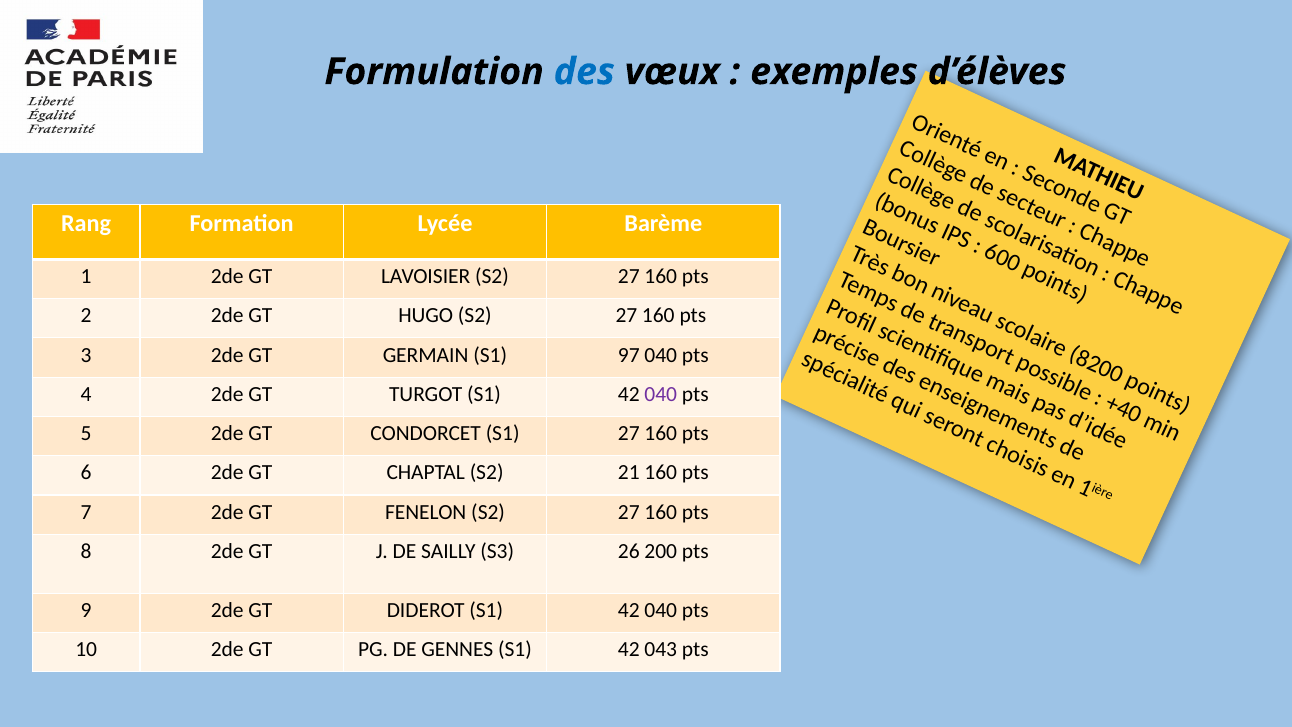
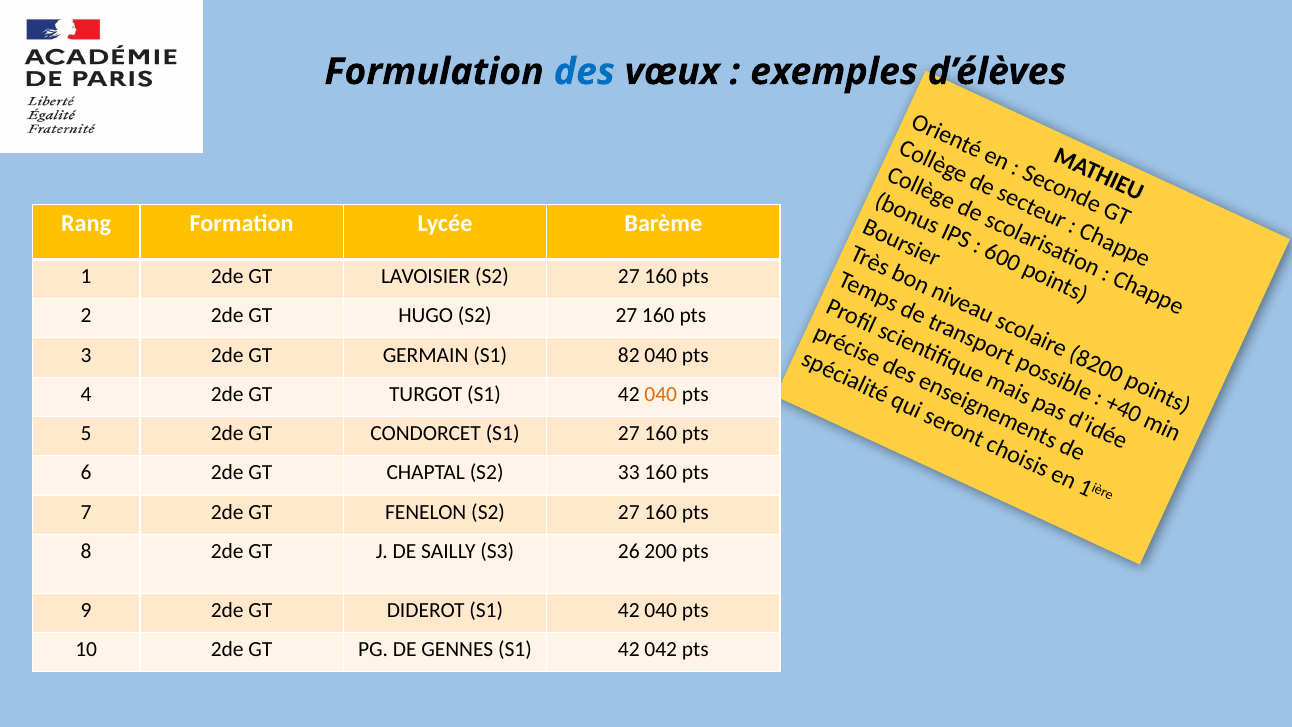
97: 97 -> 82 (629, 355)
040 colour: purple -> orange (661, 394)
21: 21 -> 33 (629, 473)
043: 043 -> 042 (661, 649)
